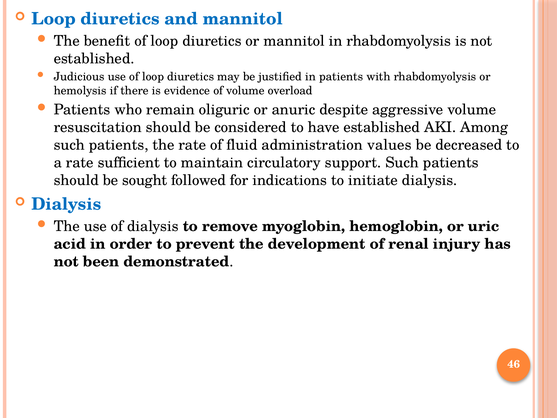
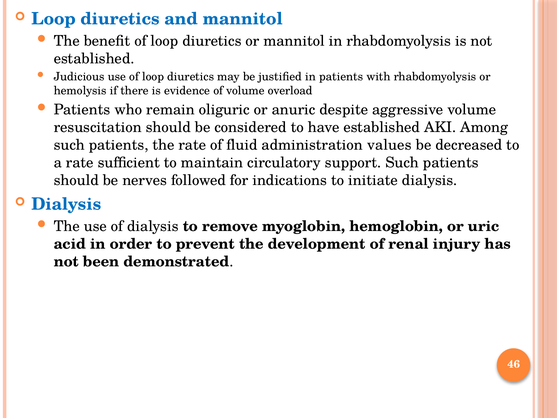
sought: sought -> nerves (145, 180)
